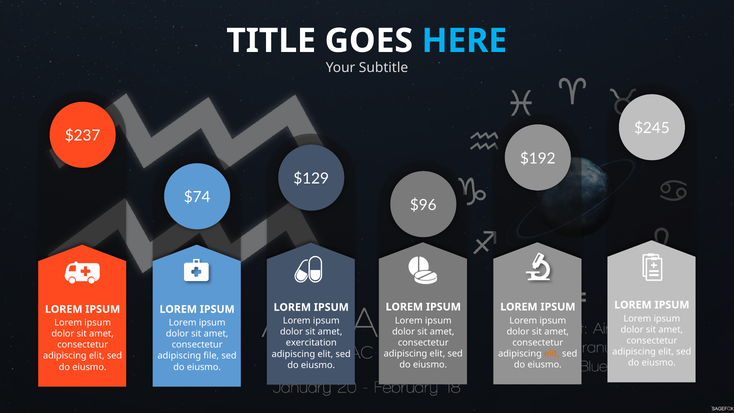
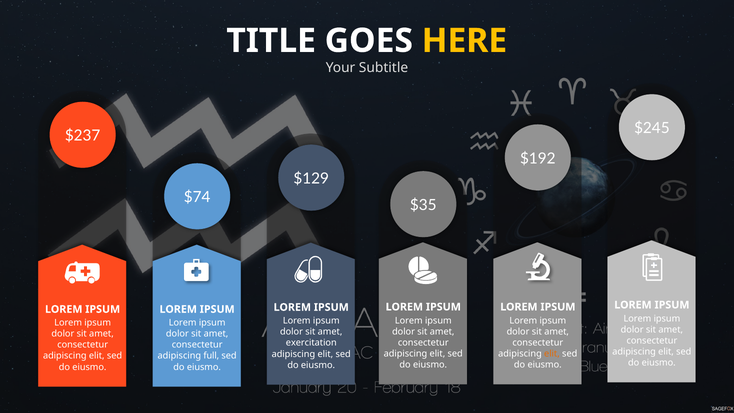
HERE colour: light blue -> yellow (464, 41)
$96: $96 -> $35 (423, 205)
file: file -> full (211, 356)
